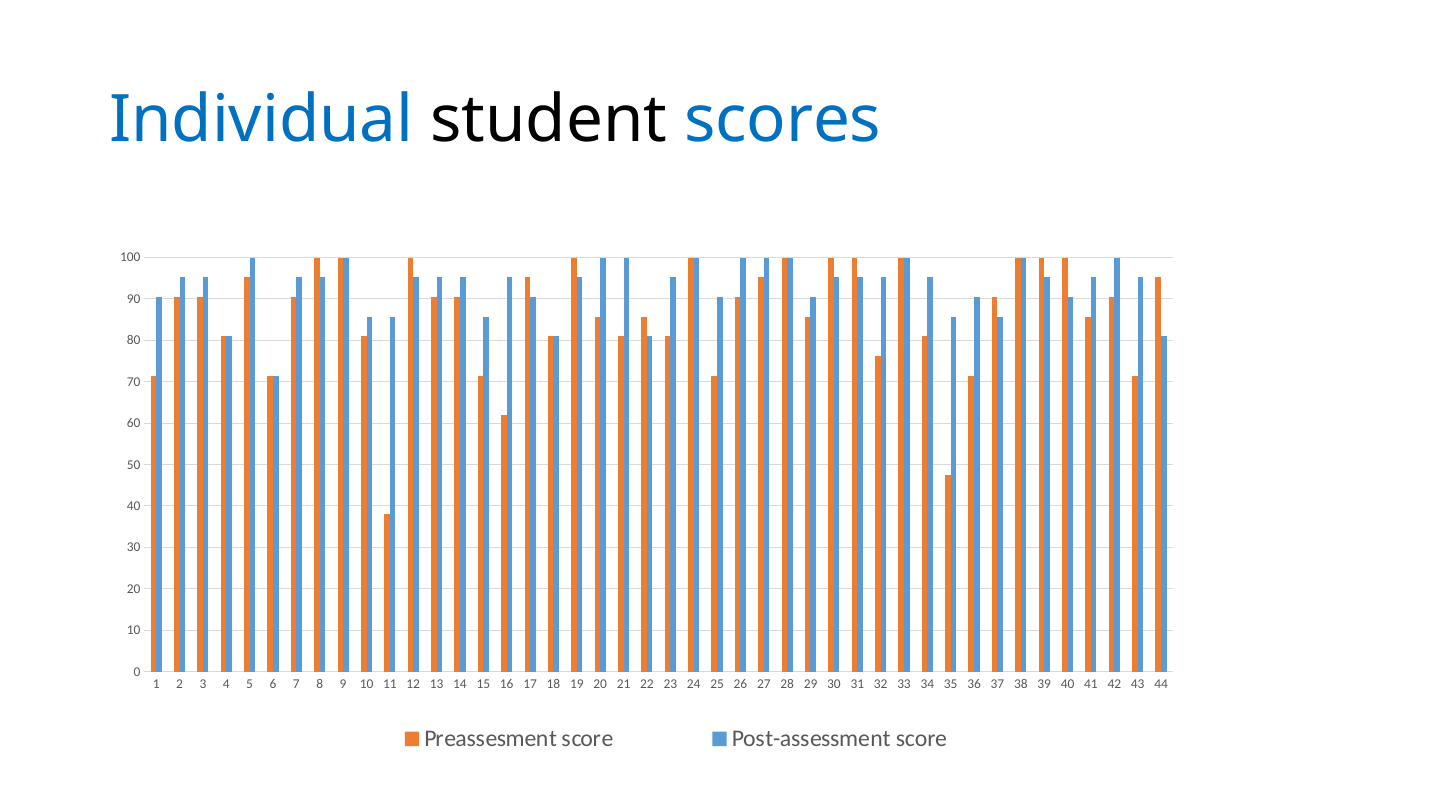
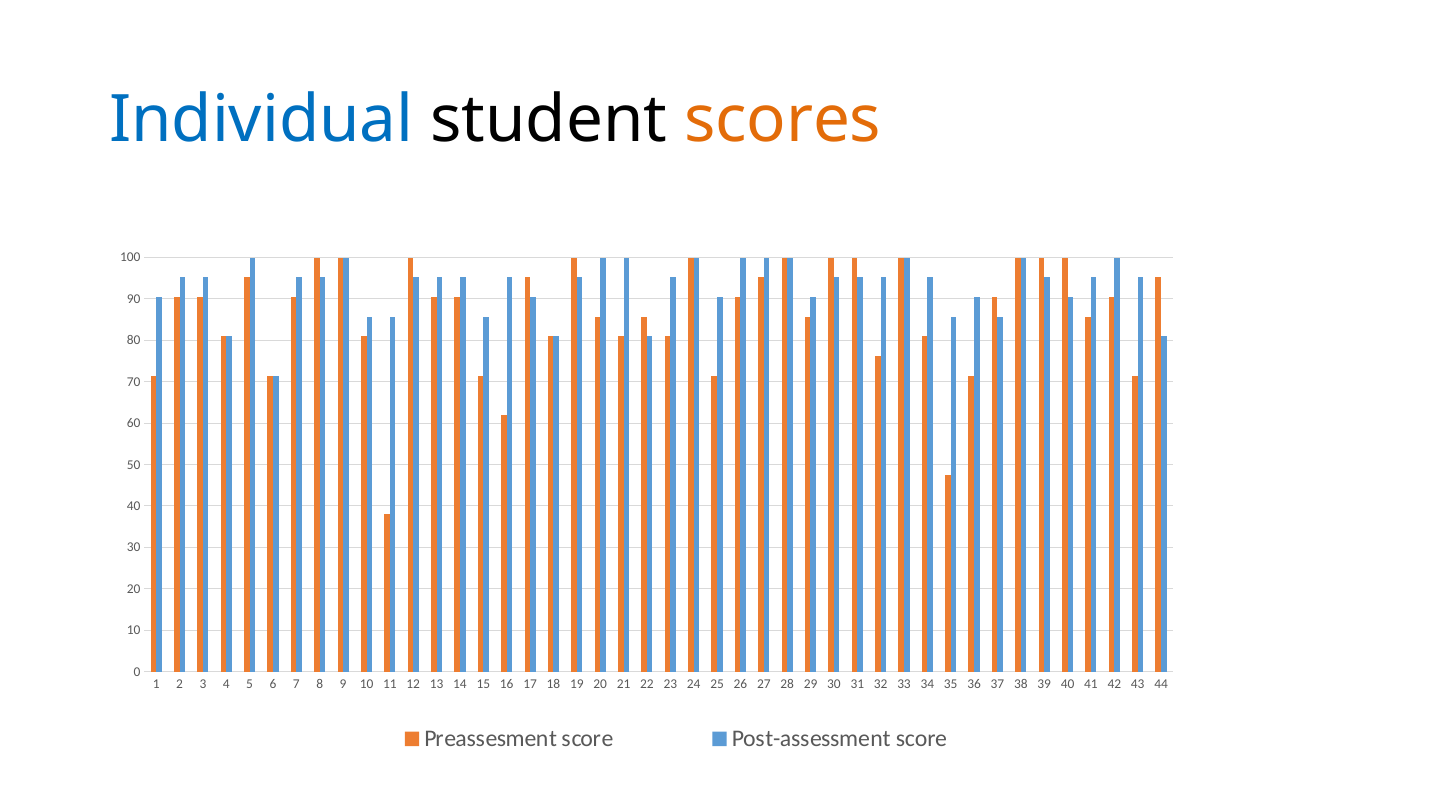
scores colour: blue -> orange (783, 120)
